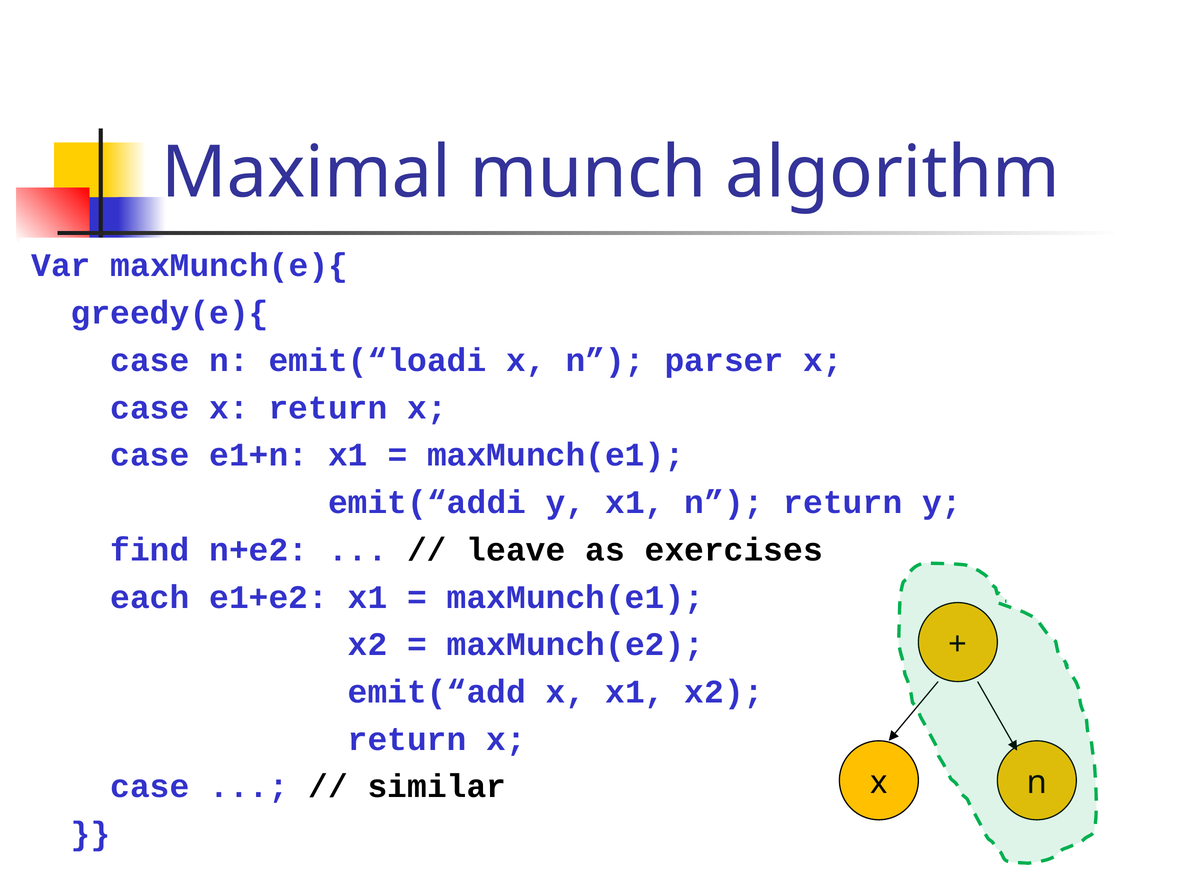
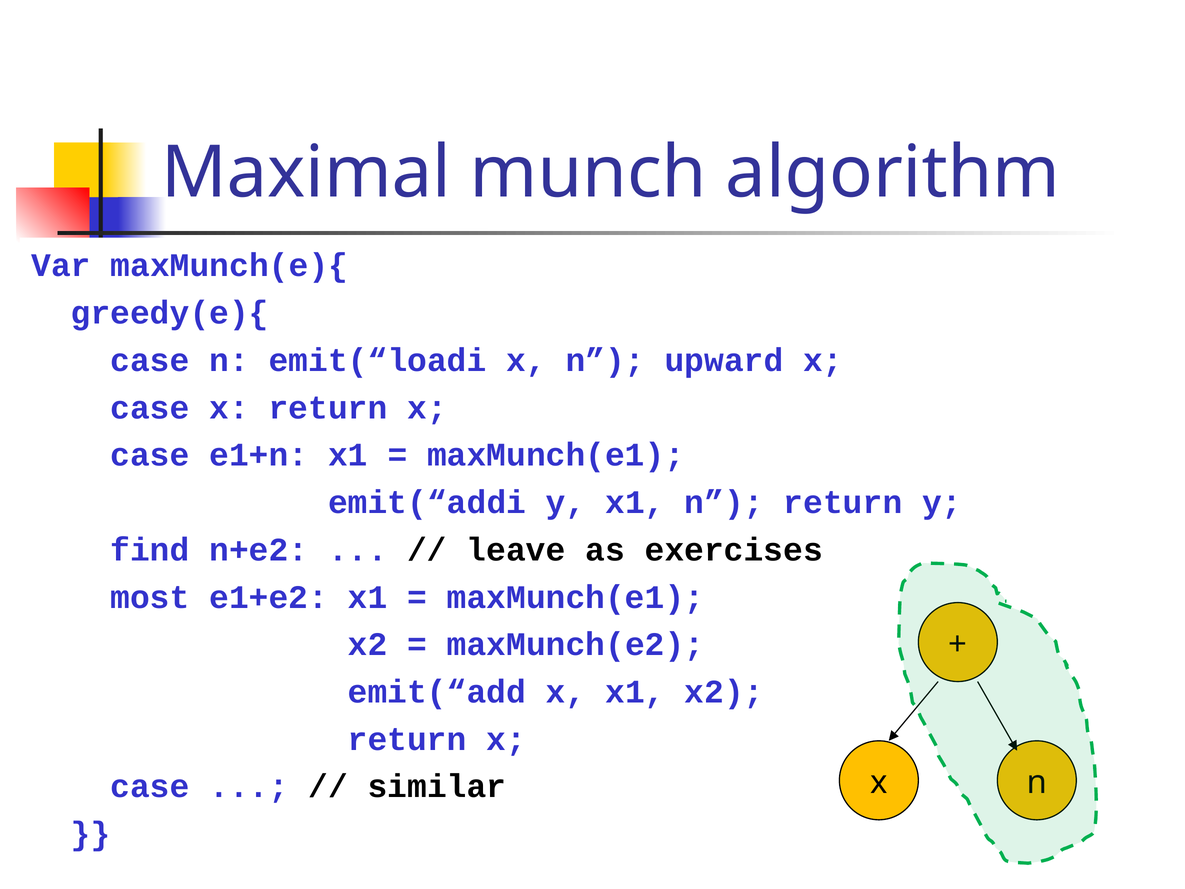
parser: parser -> upward (724, 360)
each: each -> most (150, 597)
